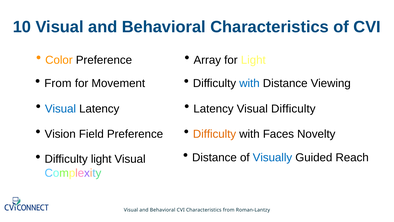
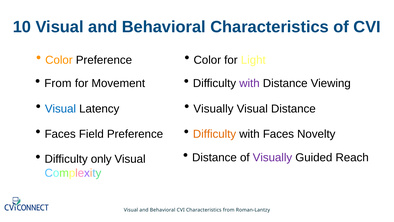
Array: Array -> Color (207, 60)
with colour: blue -> purple (249, 83)
Latency: Latency -> Visually (213, 109)
Visual Difficulty: Difficulty -> Distance (293, 109)
Vision: Vision -> Faces (60, 134)
Visually colour: blue -> purple (272, 157)
Difficulty light: light -> only (101, 159)
